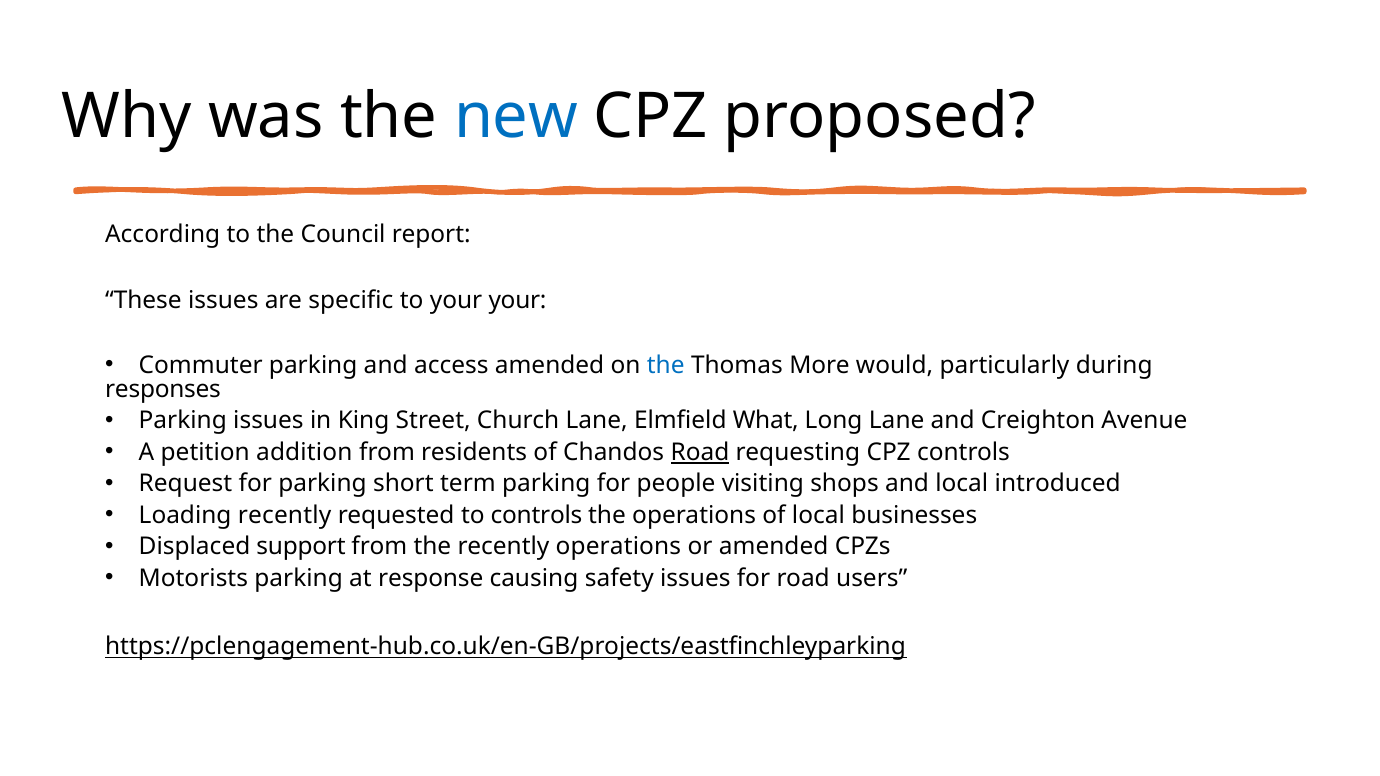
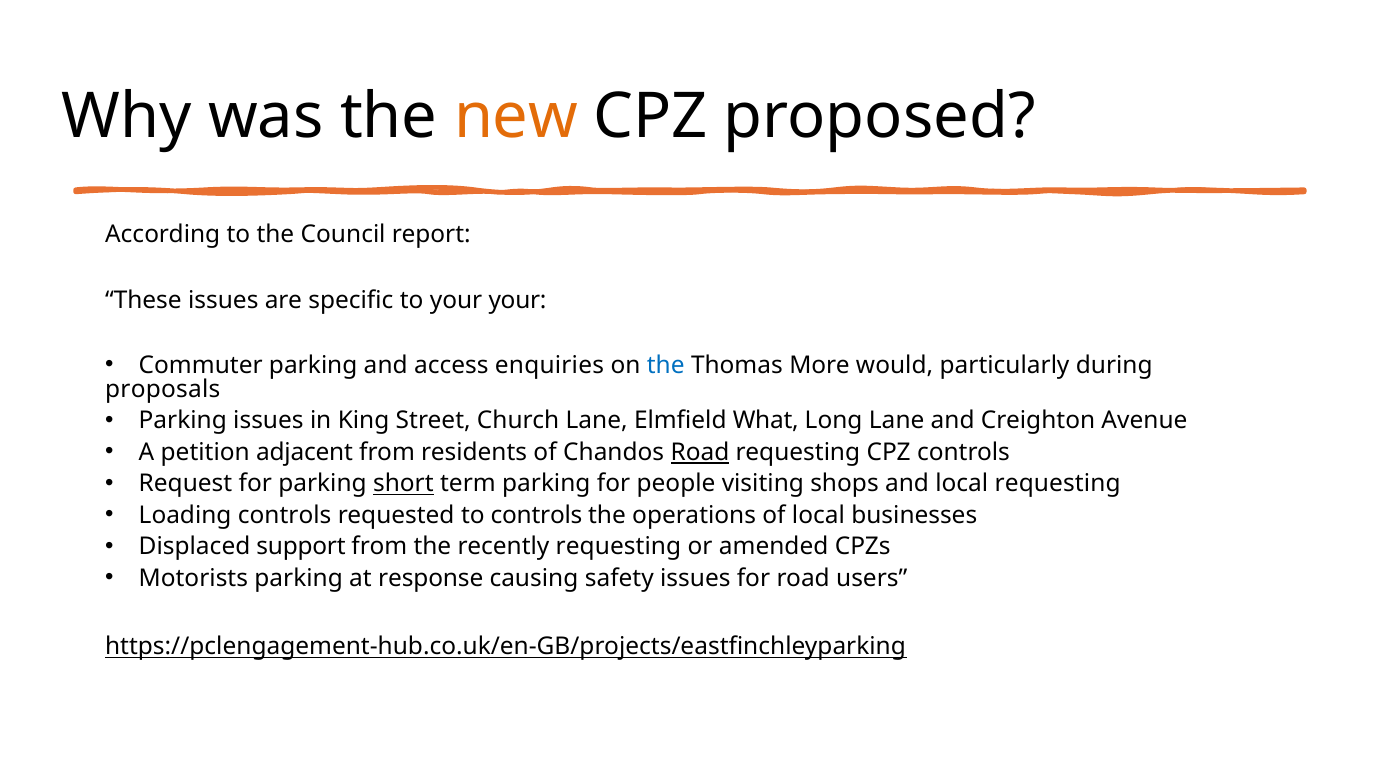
new colour: blue -> orange (516, 117)
access amended: amended -> enquiries (549, 366)
responses: responses -> proposals (163, 390)
addition: addition -> adjacent (305, 453)
short underline: none -> present (403, 484)
local introduced: introduced -> requesting (1058, 484)
Loading recently: recently -> controls (285, 516)
recently operations: operations -> requesting (618, 547)
